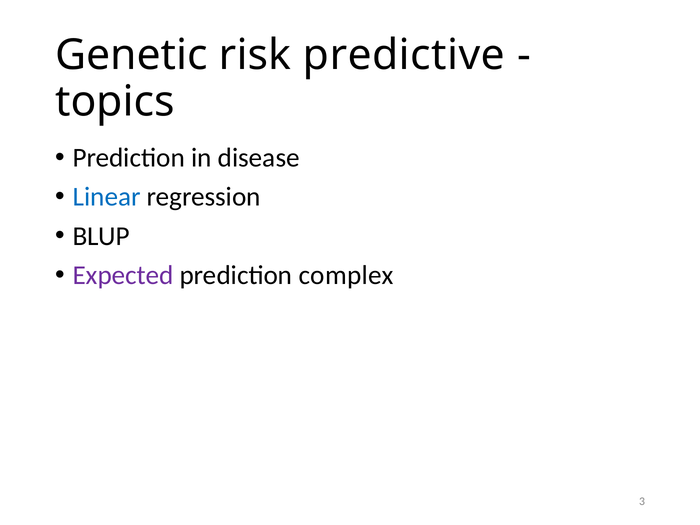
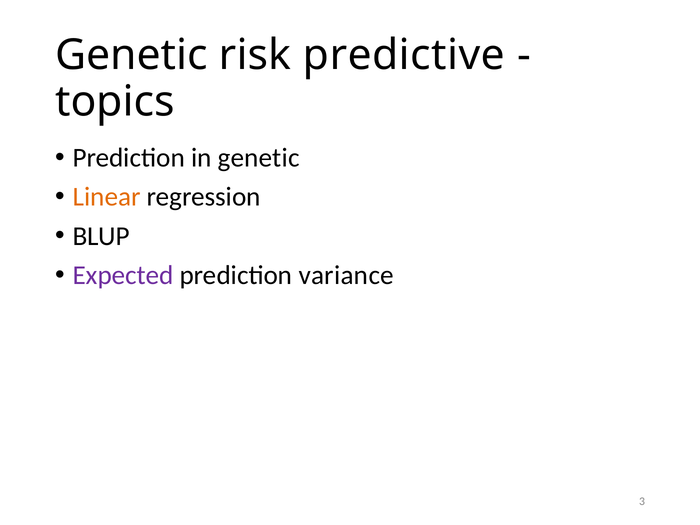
in disease: disease -> genetic (259, 158)
Linear colour: blue -> orange (107, 197)
complex: complex -> variance (346, 275)
